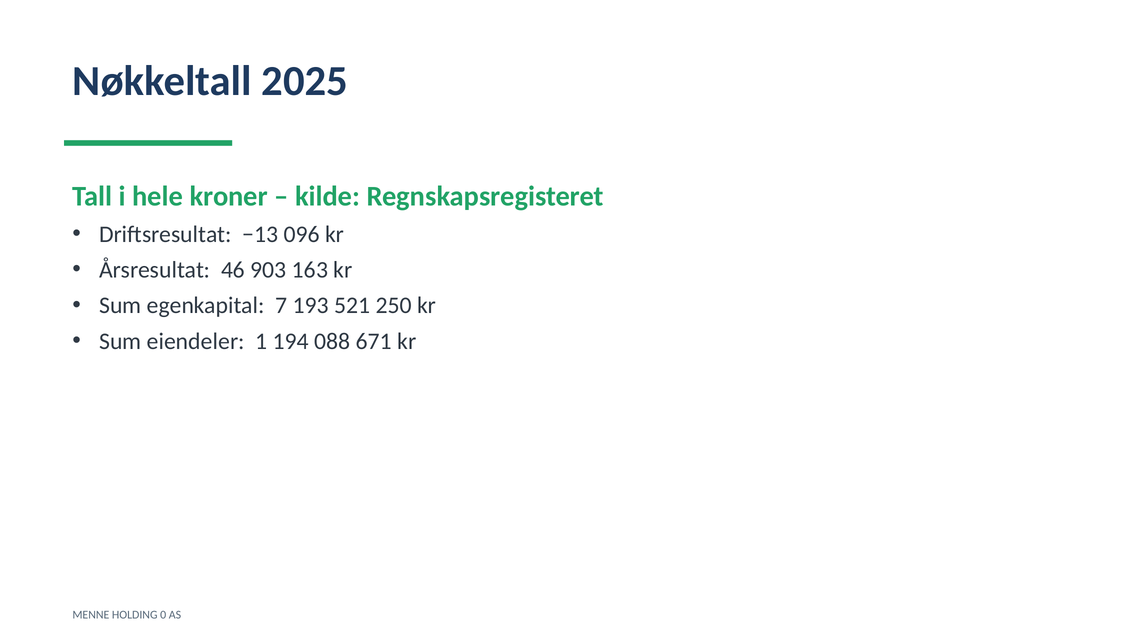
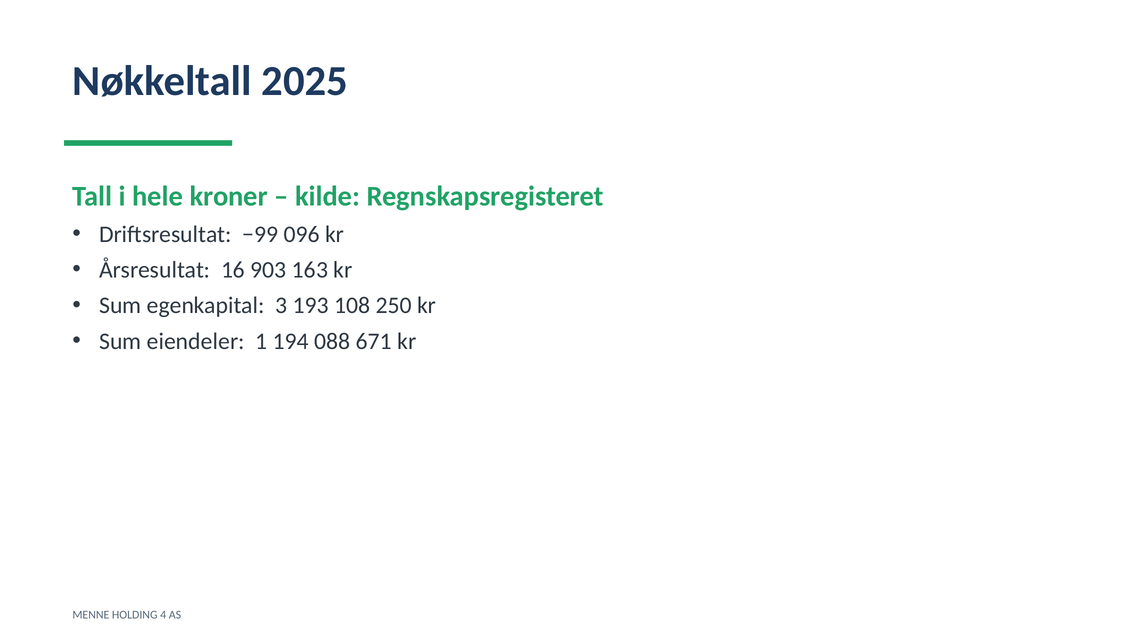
−13: −13 -> −99 (260, 234)
46: 46 -> 16 (233, 270)
7: 7 -> 3 (281, 305)
521: 521 -> 108 (352, 305)
0: 0 -> 4 (163, 615)
